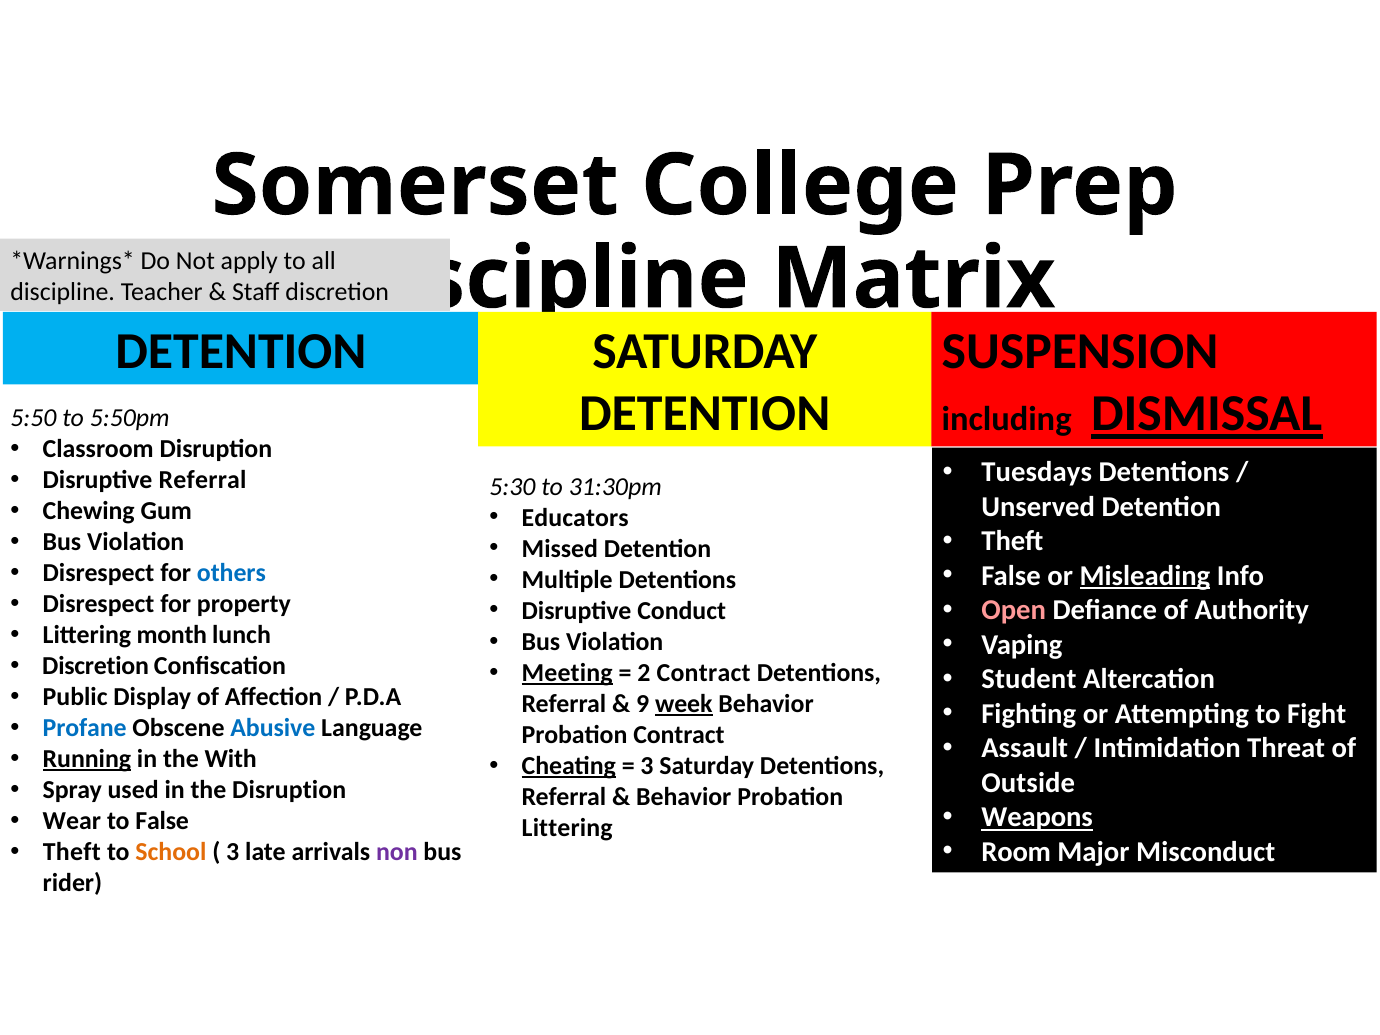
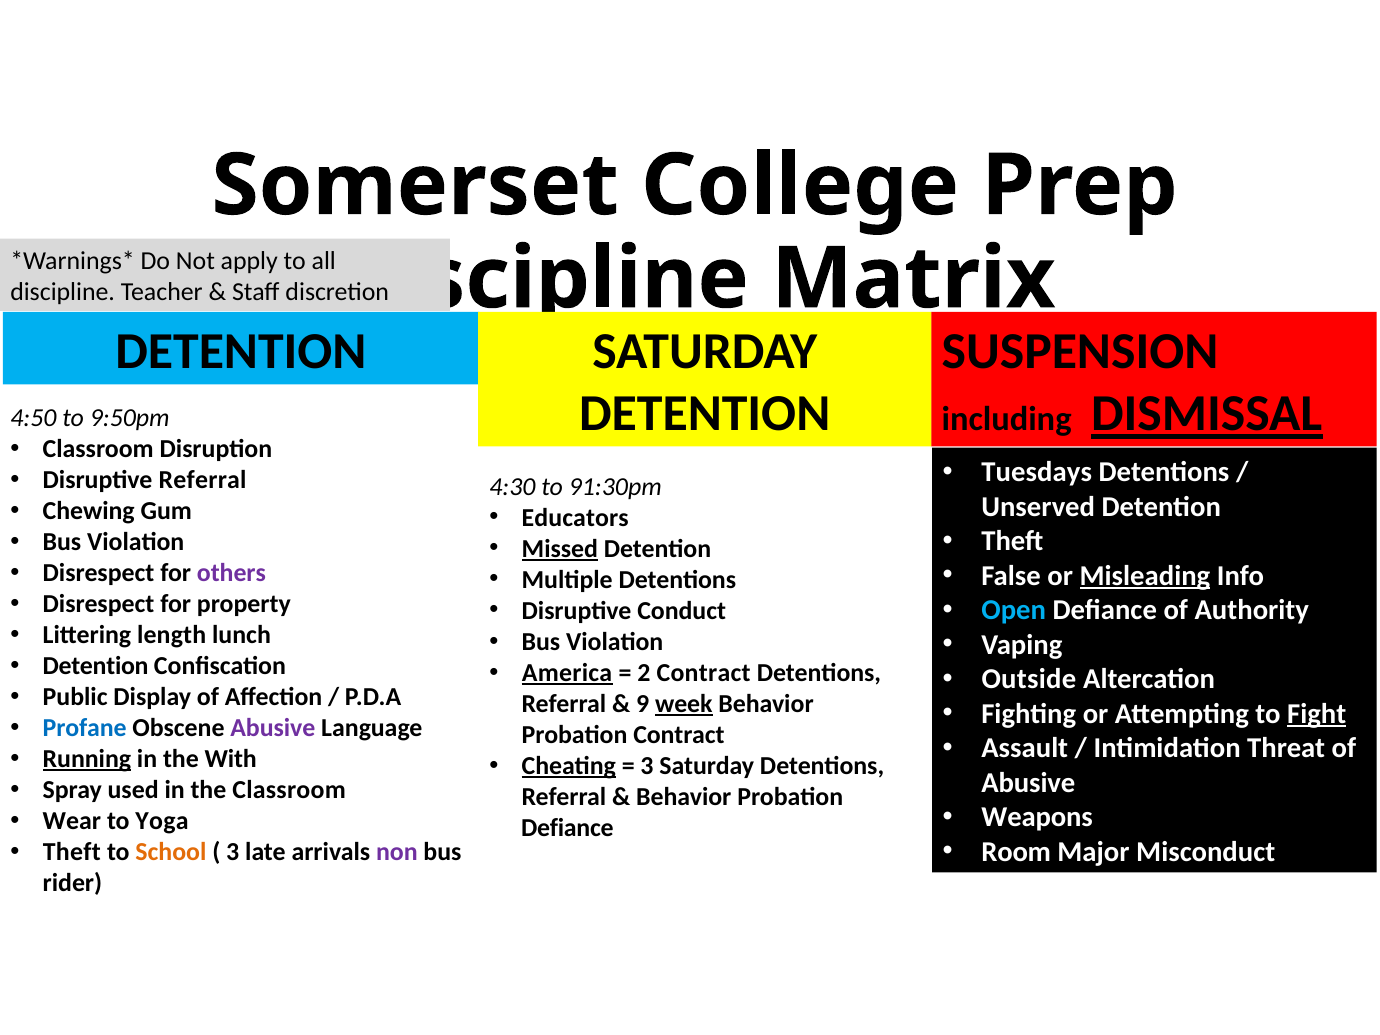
5:50: 5:50 -> 4:50 (33, 418)
5:50pm: 5:50pm -> 9:50pm (130, 418)
5:30: 5:30 -> 4:30 (512, 487)
31:30pm: 31:30pm -> 91:30pm (615, 487)
Missed underline: none -> present (560, 549)
others colour: blue -> purple (231, 573)
Open colour: pink -> light blue (1014, 610)
month: month -> length (172, 635)
Discretion: Discretion -> Detention (96, 666)
Meeting: Meeting -> America (567, 673)
Student: Student -> Outside (1029, 679)
Fight underline: none -> present (1317, 714)
Abusive colour: blue -> purple (273, 728)
Outside: Outside -> Abusive (1028, 783)
the Disruption: Disruption -> Classroom (289, 790)
Weapons underline: present -> none (1037, 818)
to False: False -> Yoga (162, 821)
Littering: Littering -> Defiance (567, 828)
